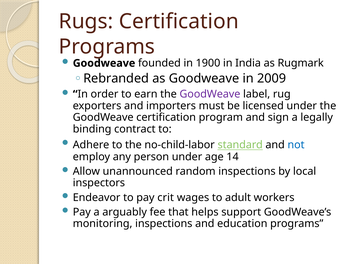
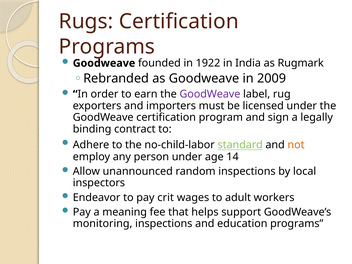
1900: 1900 -> 1922 (208, 63)
not colour: blue -> orange (296, 145)
arguably: arguably -> meaning (125, 212)
